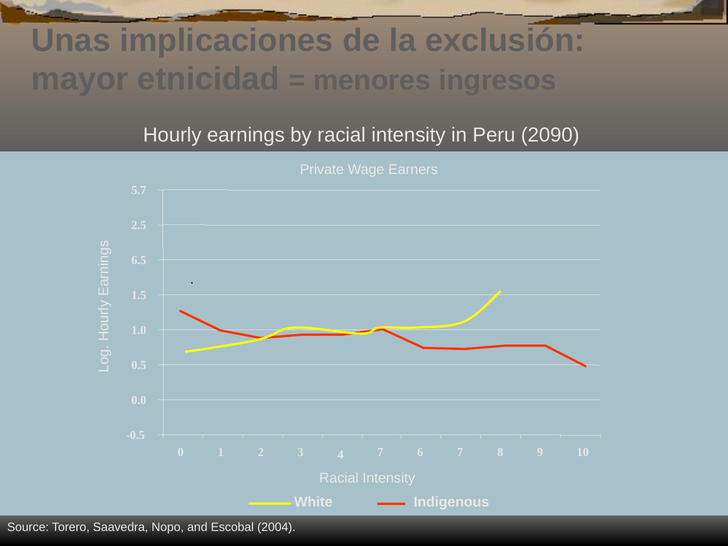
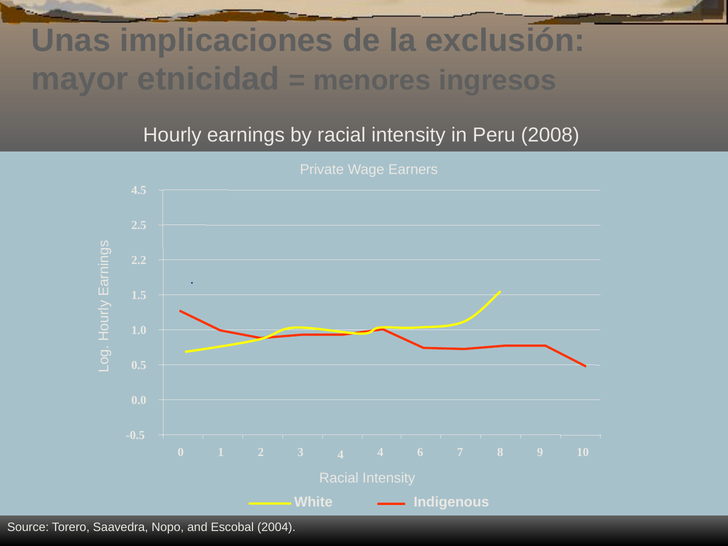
2090: 2090 -> 2008 (550, 135)
5.7: 5.7 -> 4.5 (139, 190)
6.5: 6.5 -> 2.2 (139, 260)
3 7: 7 -> 4 (380, 452)
